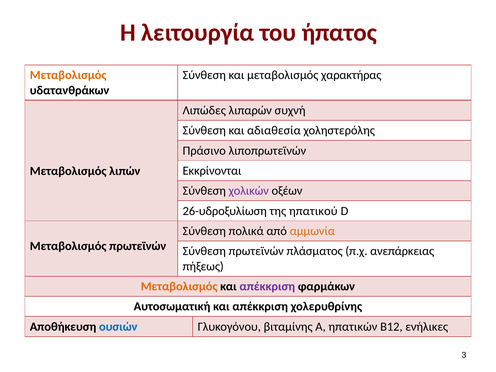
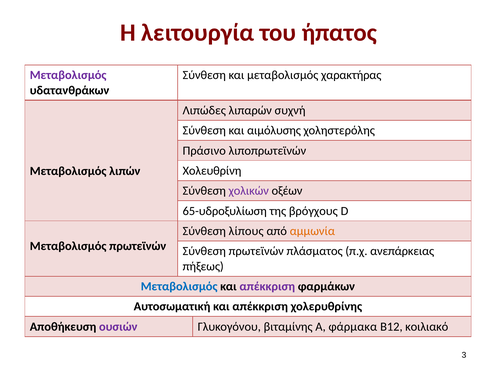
Μεταβολισμός colour: orange -> purple (68, 75)
αδιαθεσία: αδιαθεσία -> αιμόλυσης (274, 130)
Εκκρίνονται: Εκκρίνονται -> Χολευθρίνη (212, 171)
26-υδροξυλίωση: 26-υδροξυλίωση -> 65-υδροξυλίωση (225, 211)
ηπατικού: ηπατικού -> βρόγχους (313, 211)
πολικά: πολικά -> λίπους (246, 231)
Μεταβολισμός colour: orange -> blue (179, 286)
ουσιών colour: blue -> purple (118, 327)
ηπατικών: ηπατικών -> φάρμακα (353, 327)
ενήλικες: ενήλικες -> κοιλιακό (427, 327)
